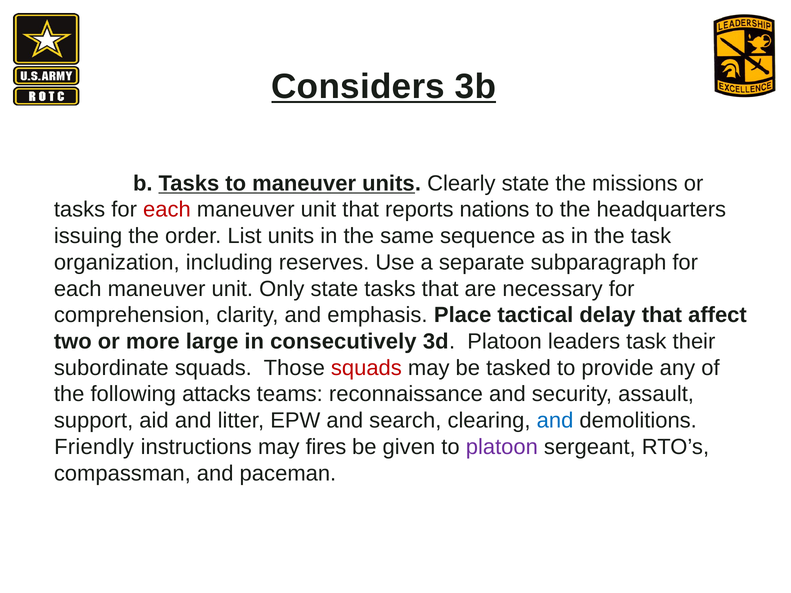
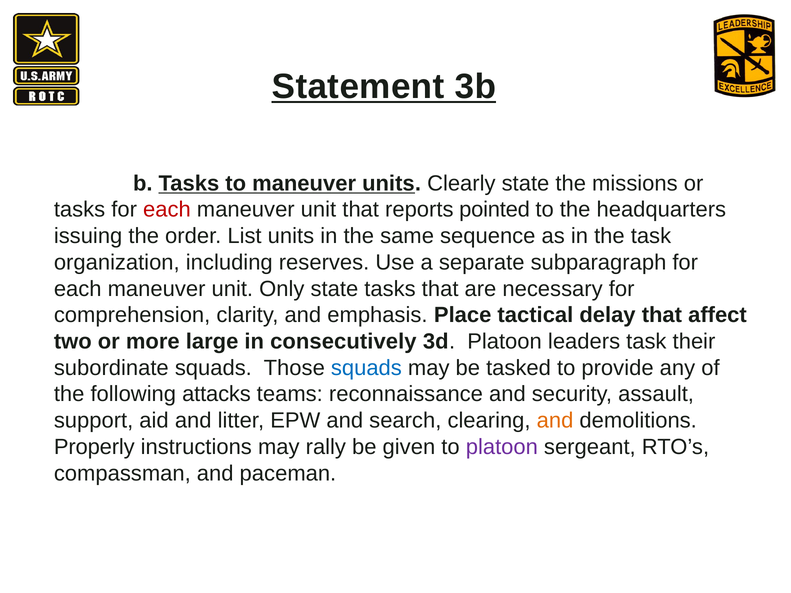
Considers: Considers -> Statement (358, 87)
nations: nations -> pointed (495, 210)
squads colour: red -> blue (366, 368)
and colour: blue -> orange (555, 421)
Friendly: Friendly -> Properly (94, 447)
fires: fires -> rally (326, 447)
